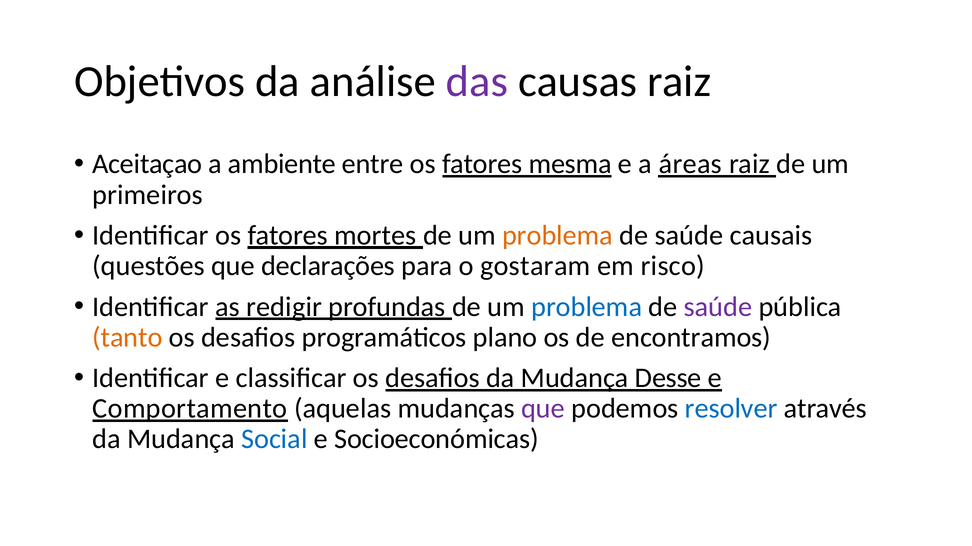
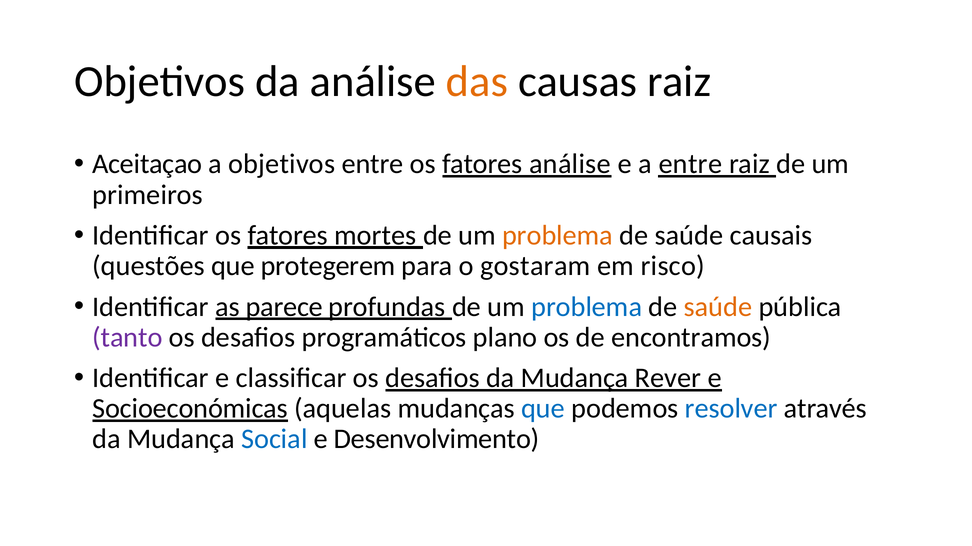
das colour: purple -> orange (477, 82)
a ambiente: ambiente -> objetivos (282, 164)
fatores mesma: mesma -> análise (570, 164)
a áreas: áreas -> entre (690, 164)
declarações: declarações -> protegerem (328, 266)
redigir: redigir -> parece (284, 307)
saúde colour: purple -> orange (718, 307)
tanto colour: orange -> purple (127, 338)
Desse: Desse -> Rever (668, 378)
Comportamento: Comportamento -> Socioeconómicas (190, 409)
que colour: purple -> blue (543, 409)
Socioeconómicas: Socioeconómicas -> Desenvolvimento (437, 440)
